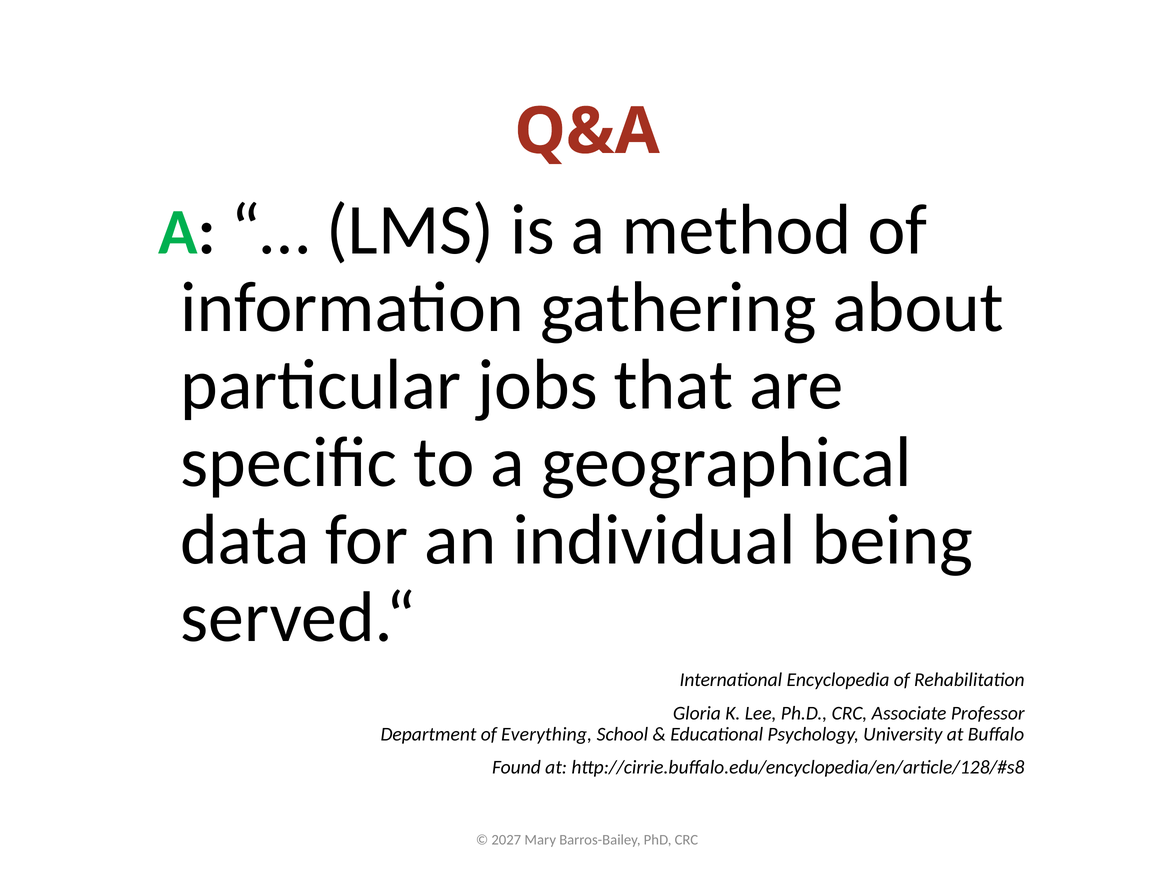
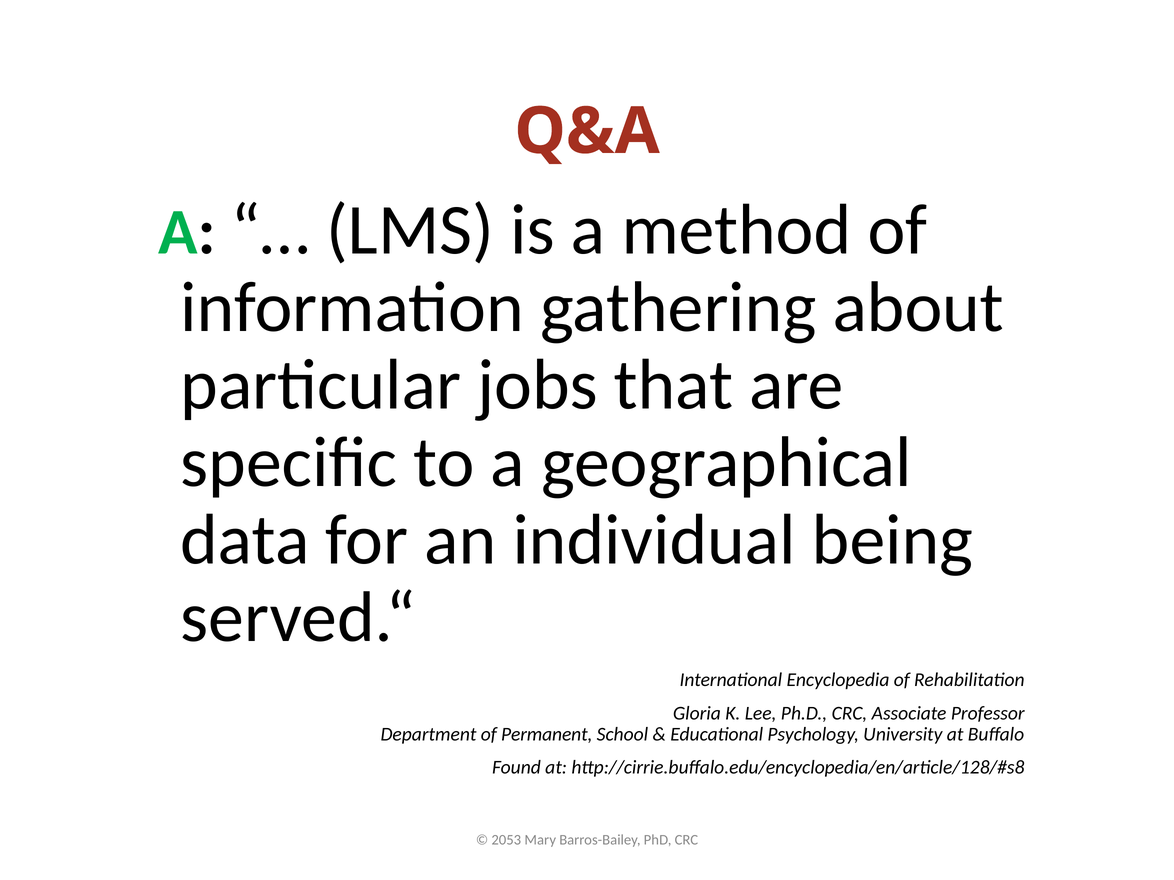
Everything: Everything -> Permanent (547, 735)
2027: 2027 -> 2053 (506, 840)
